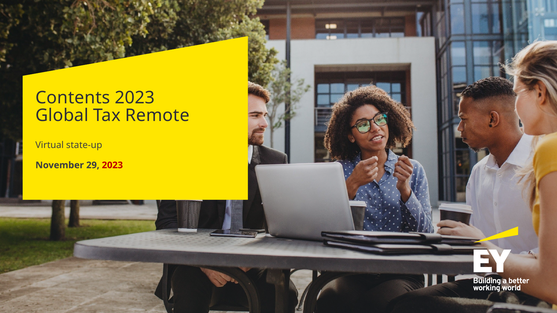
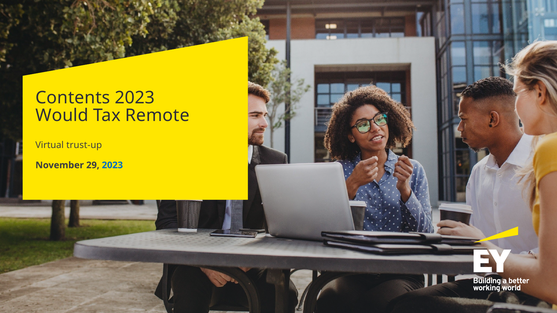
Global: Global -> Would (62, 115)
state-up: state-up -> trust-up (84, 145)
2023 colour: red -> blue (112, 165)
